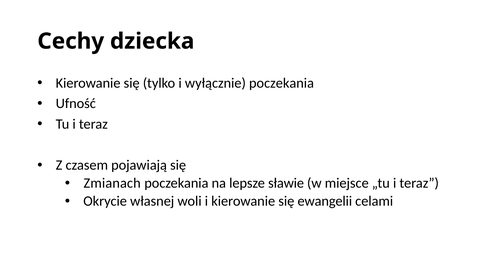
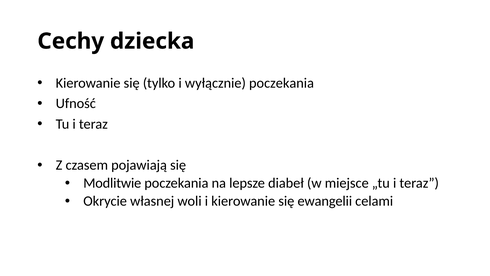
Zmianach: Zmianach -> Modlitwie (112, 183)
sławie: sławie -> diabeł (286, 183)
